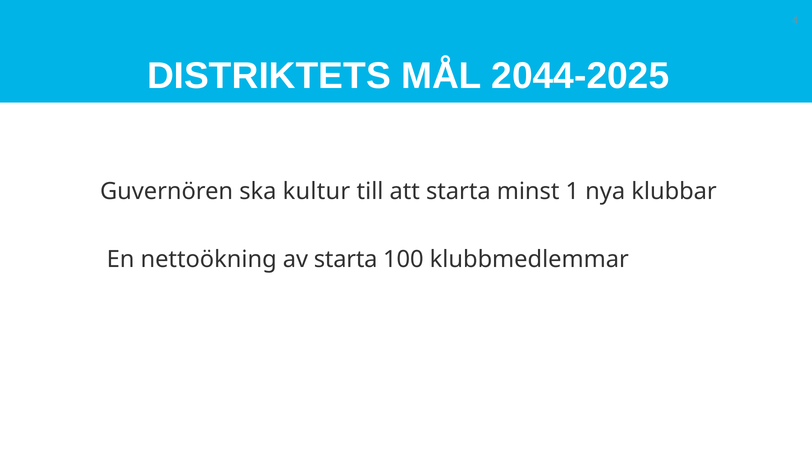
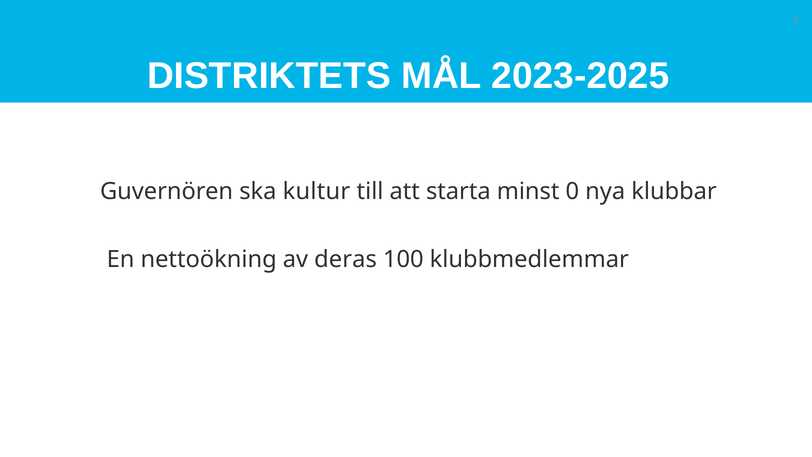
2044-2025: 2044-2025 -> 2023-2025 (580, 76)
1: 1 -> 0 (572, 191)
av starta: starta -> deras (346, 259)
